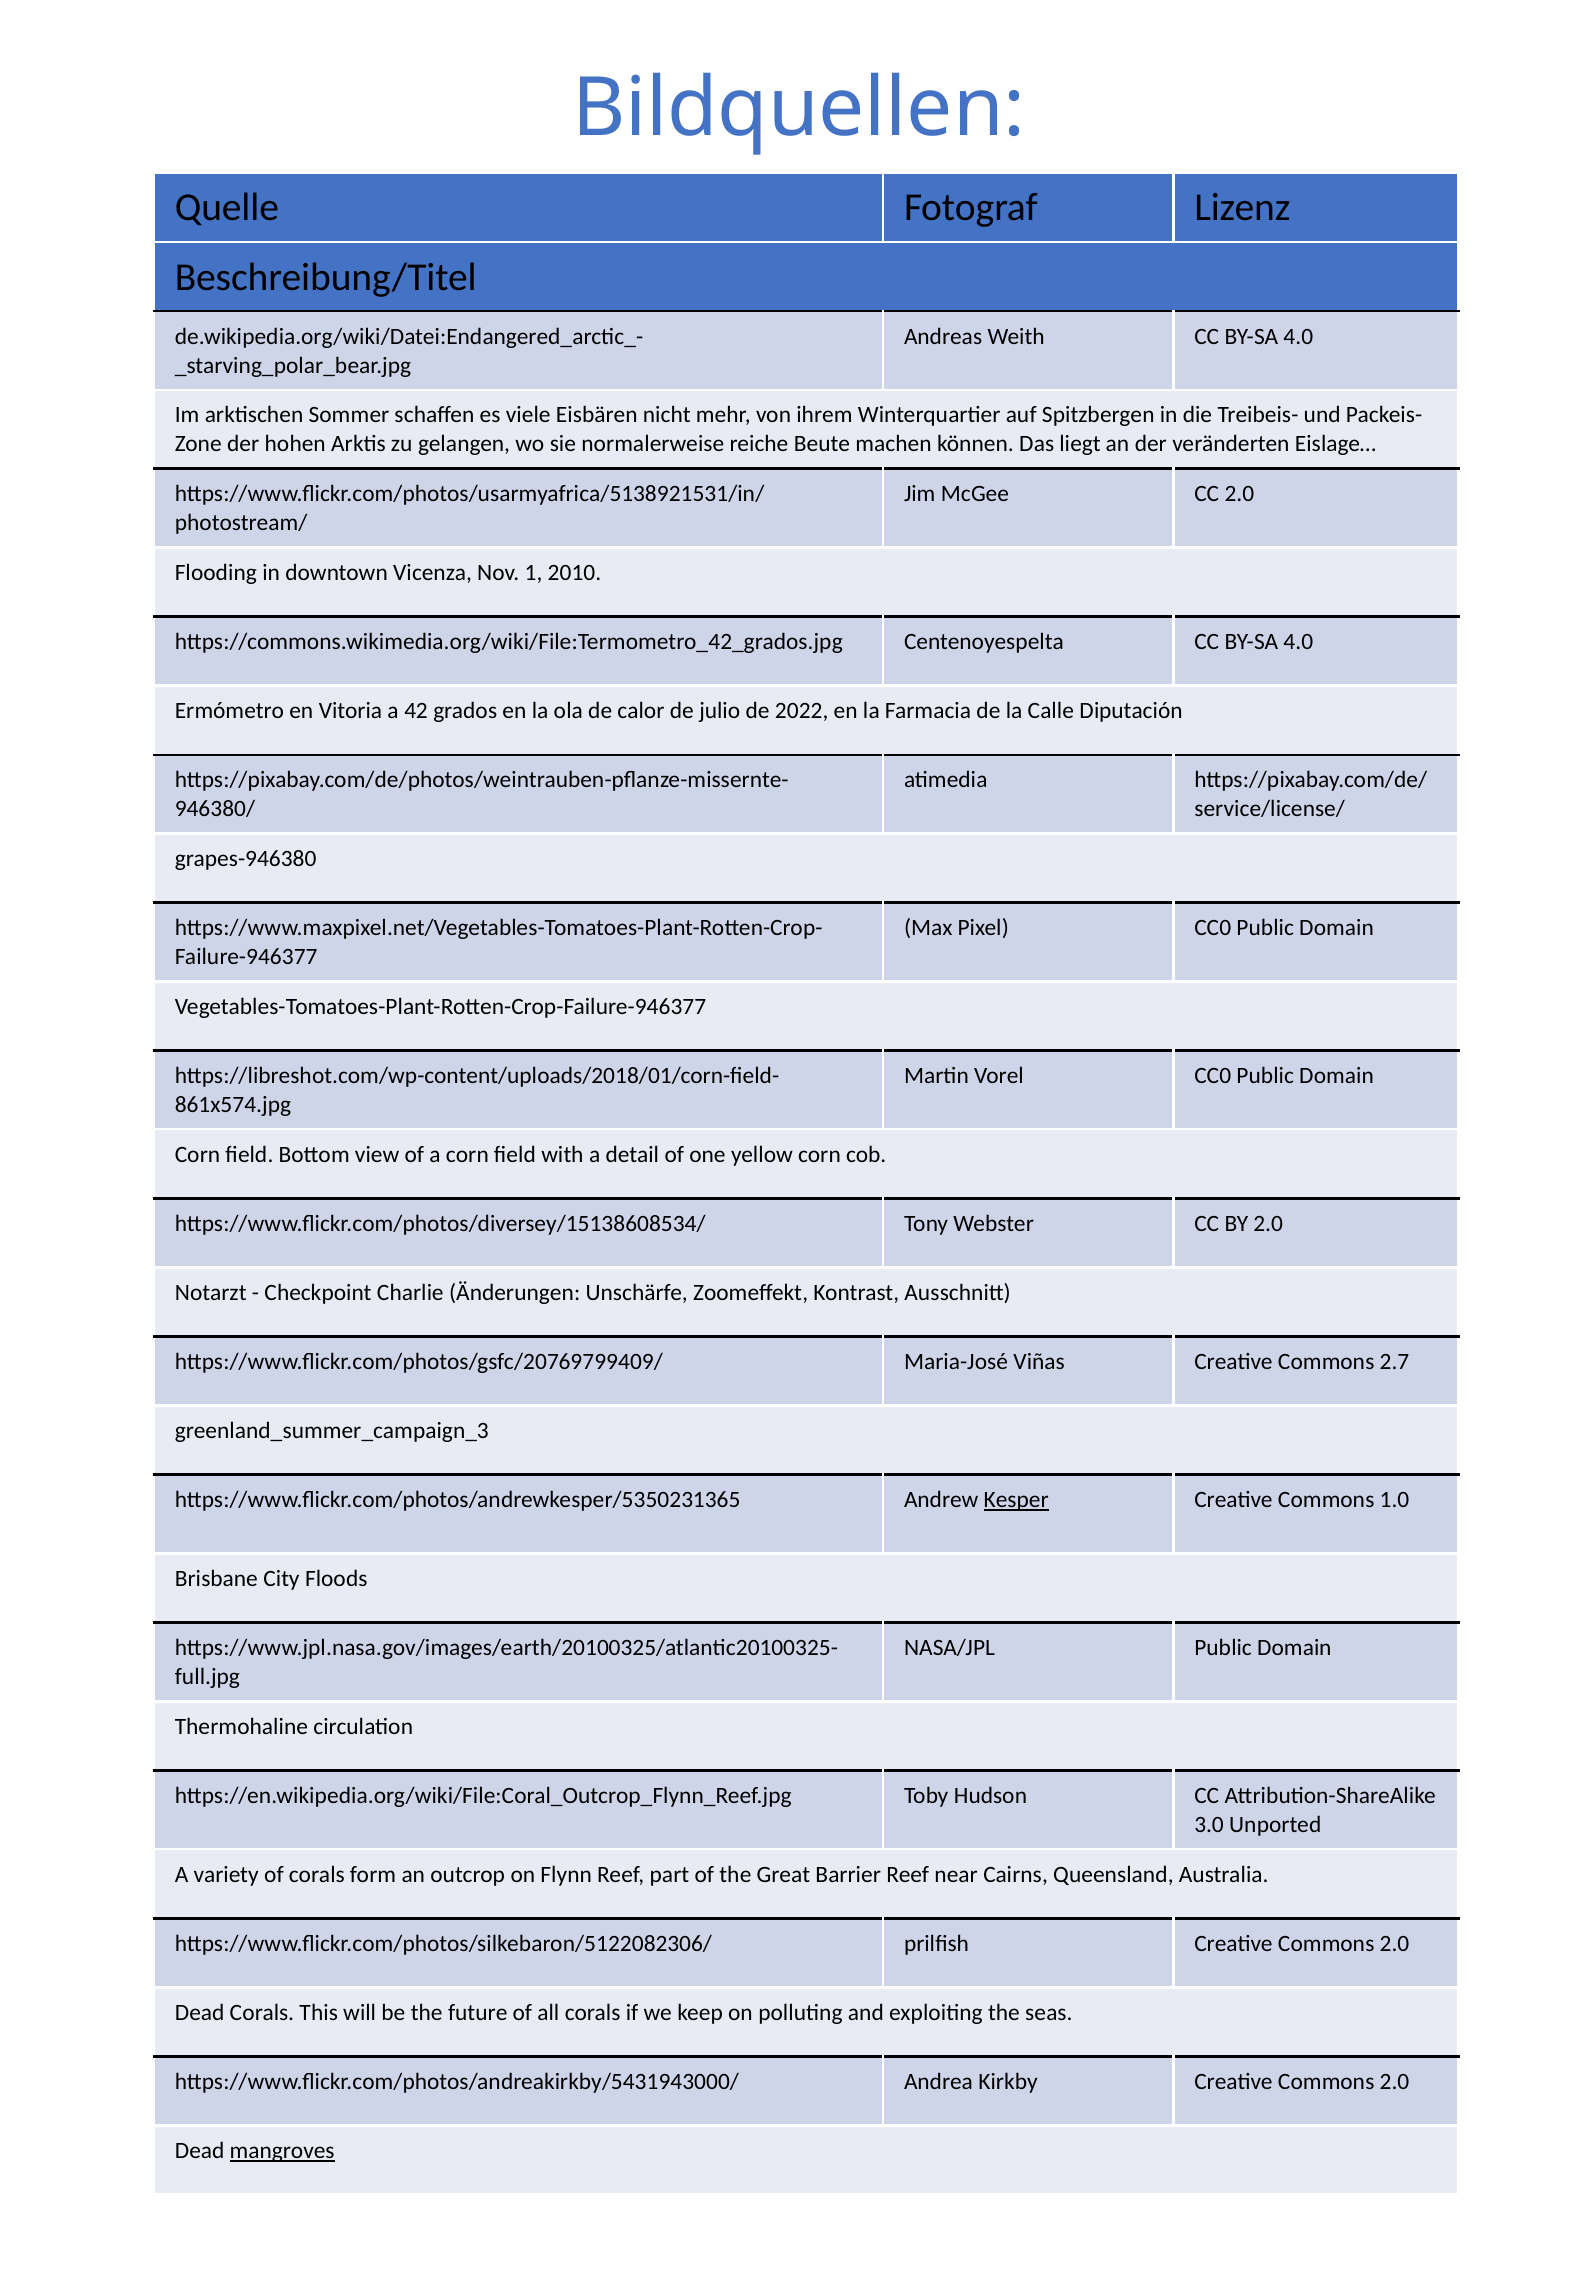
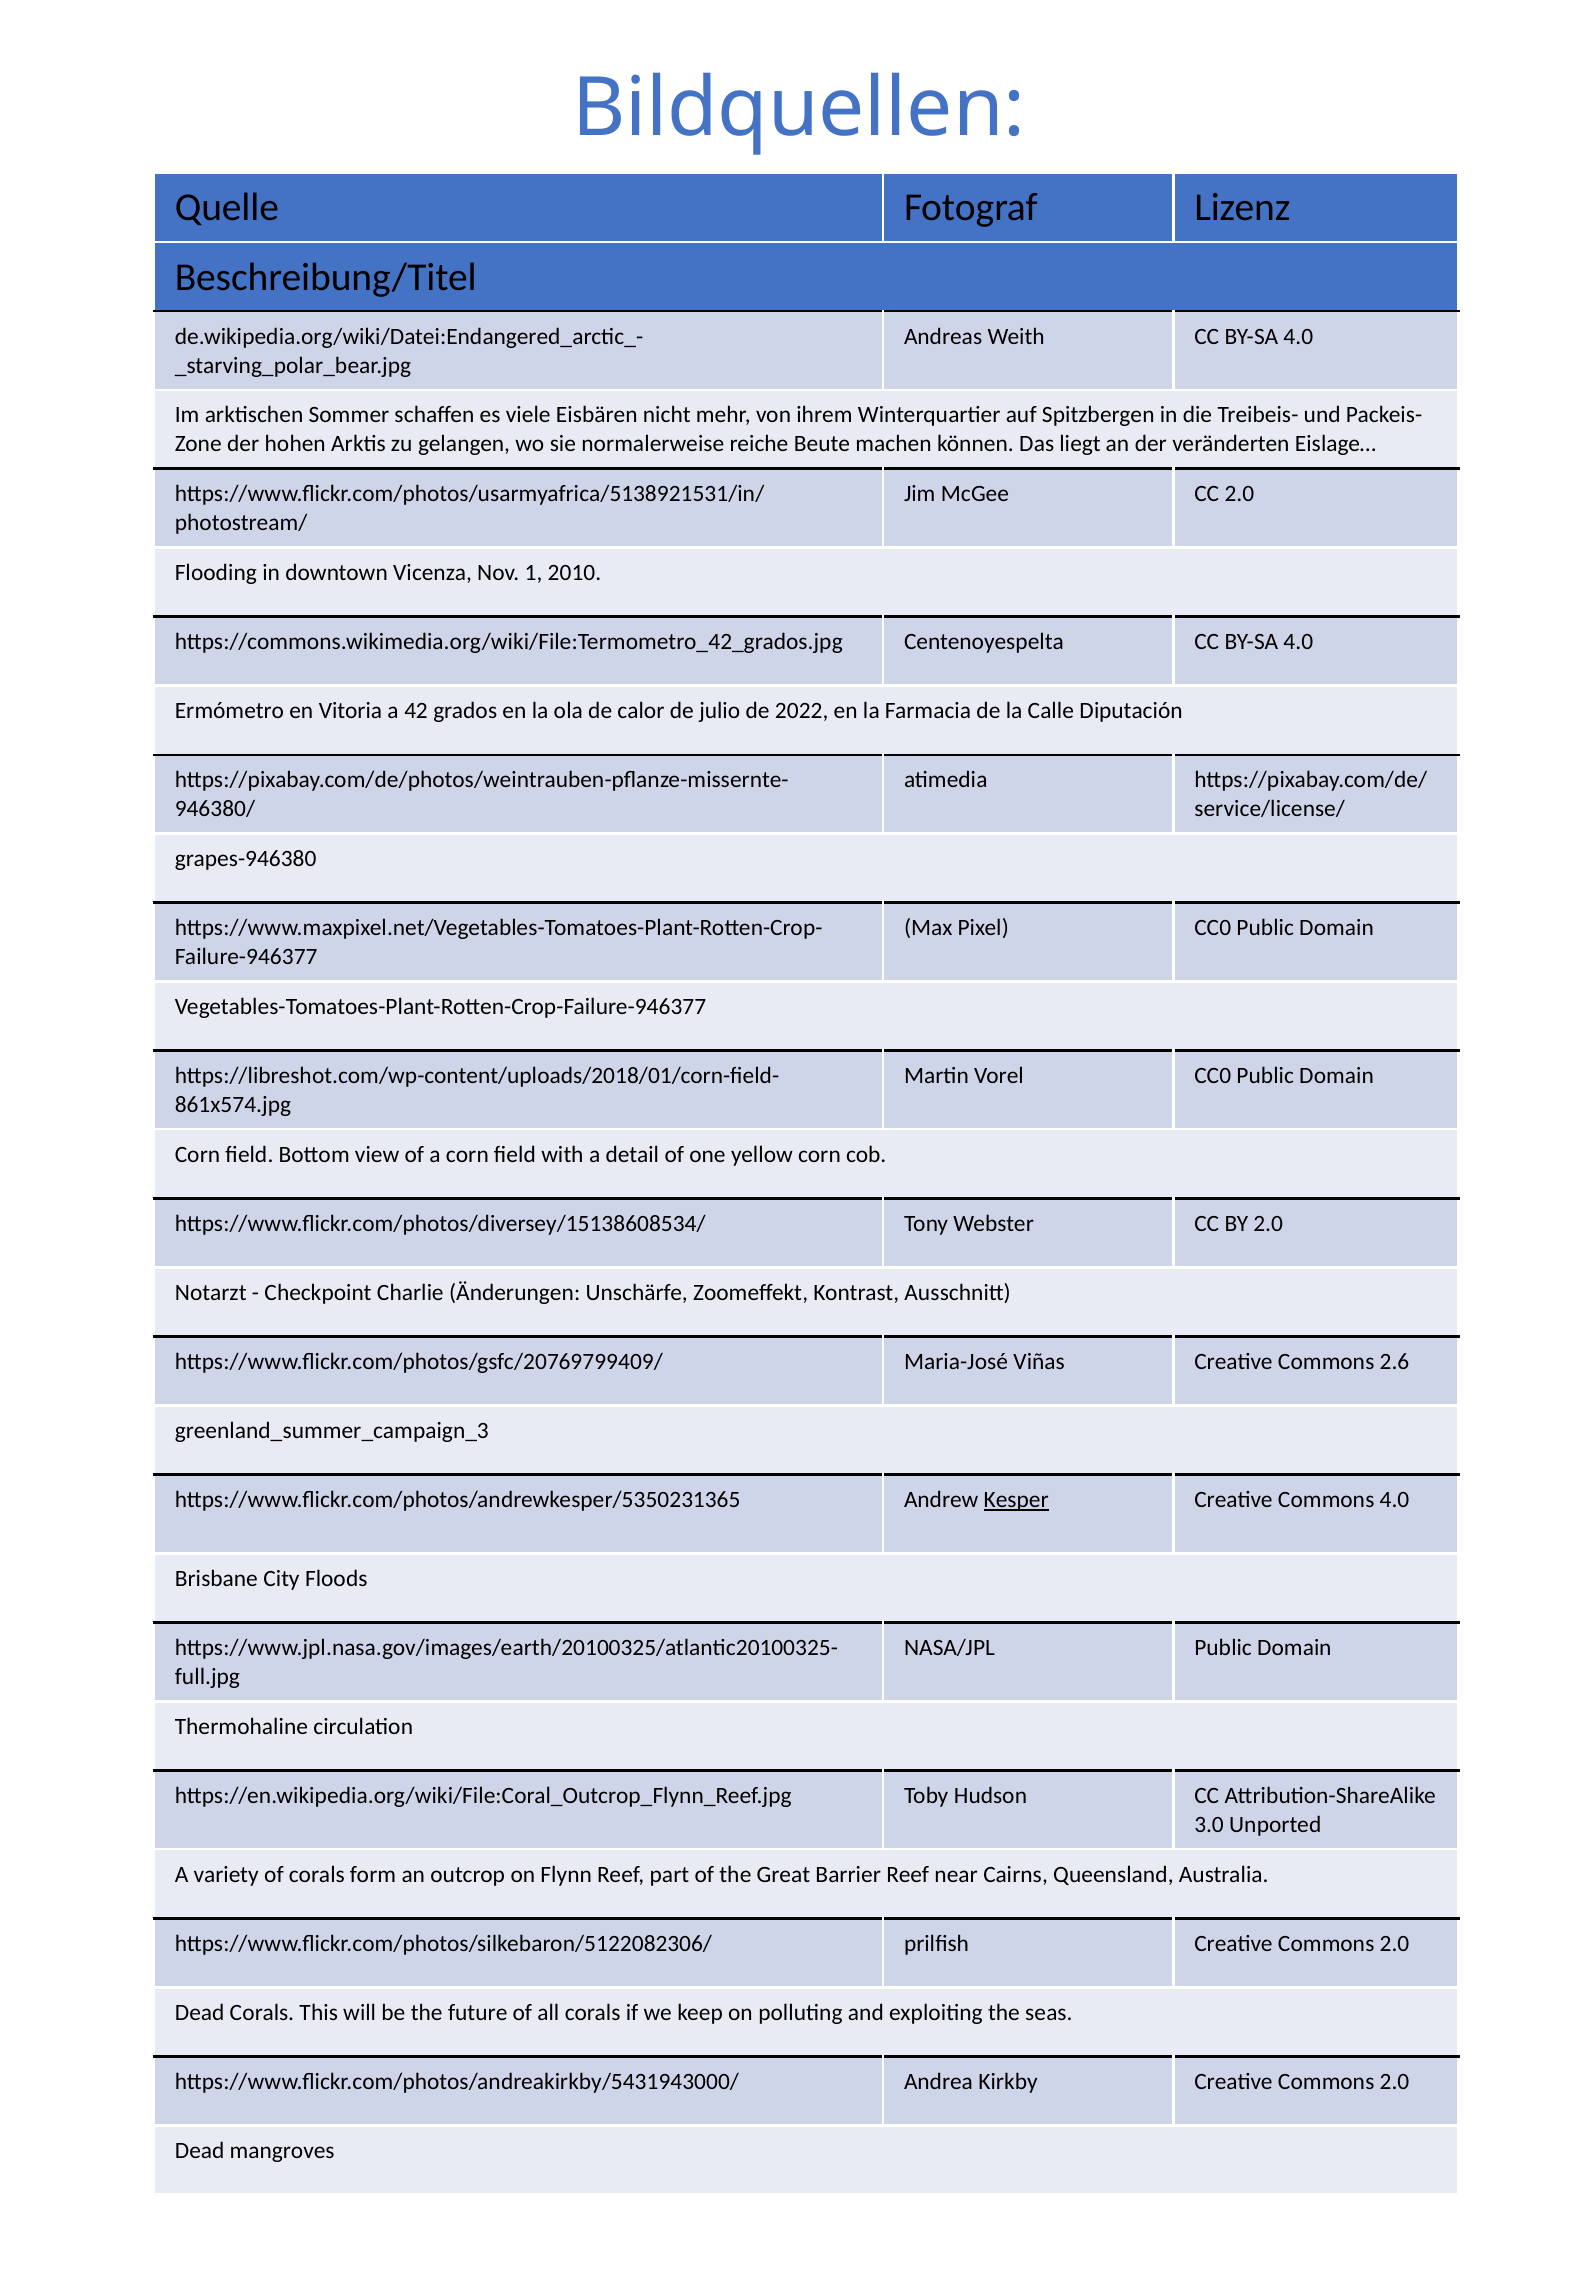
2.7: 2.7 -> 2.6 (1394, 1362)
Commons 1.0: 1.0 -> 4.0 (1394, 1500)
mangroves underline: present -> none (282, 2152)
